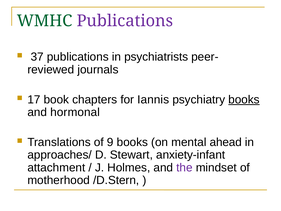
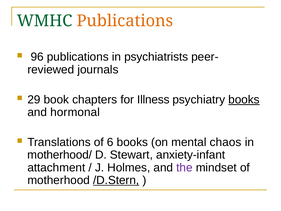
Publications colour: purple -> orange (125, 21)
37: 37 -> 96 (37, 57)
17: 17 -> 29 (34, 99)
Iannis: Iannis -> Illness (153, 99)
9: 9 -> 6 (110, 142)
ahead: ahead -> chaos (226, 142)
approaches/: approaches/ -> motherhood/ (60, 155)
/D.Stern underline: none -> present (116, 180)
